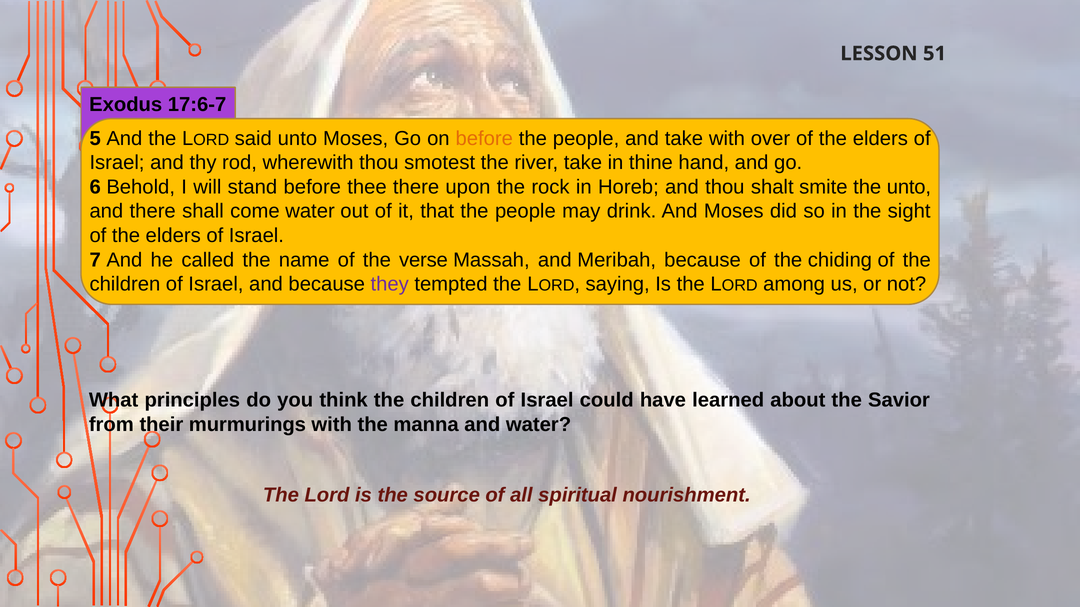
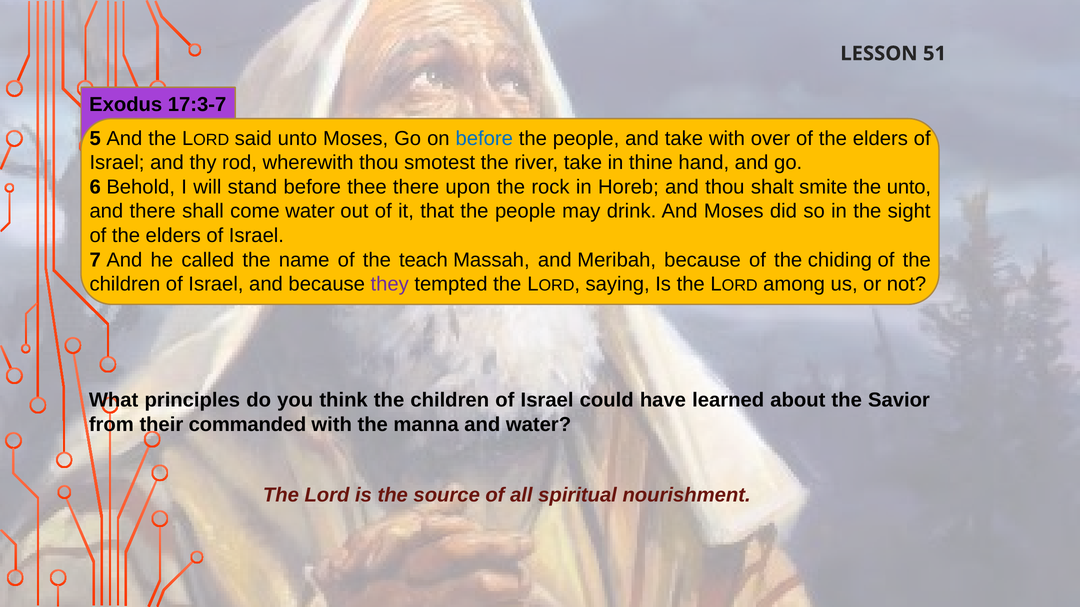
17:6-7: 17:6-7 -> 17:3-7 (197, 105)
before colour: orange -> blue (484, 139)
the verse: verse -> teach (423, 260)
murmurings: murmurings -> commanded (247, 425)
